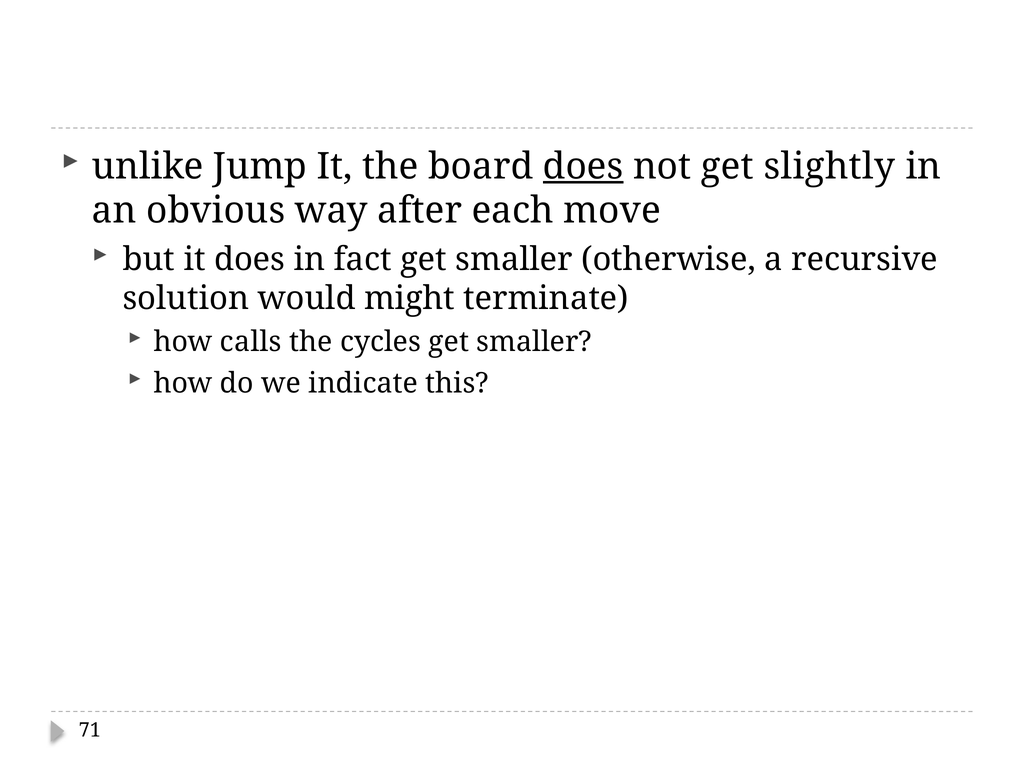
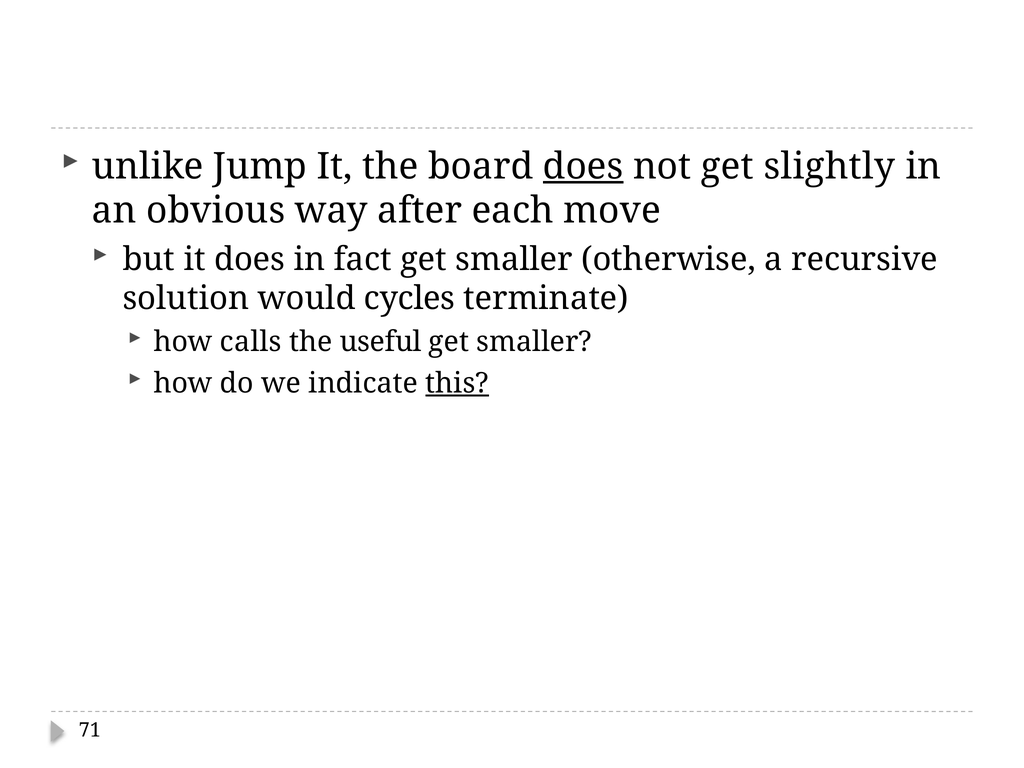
might: might -> cycles (410, 299)
cycles: cycles -> useful (381, 342)
this underline: none -> present (457, 383)
